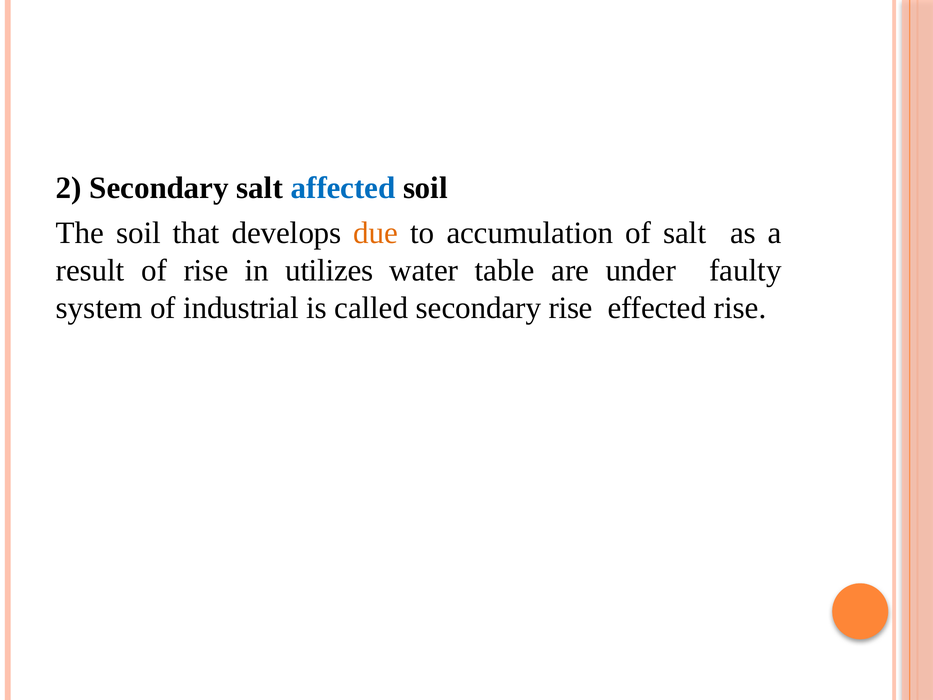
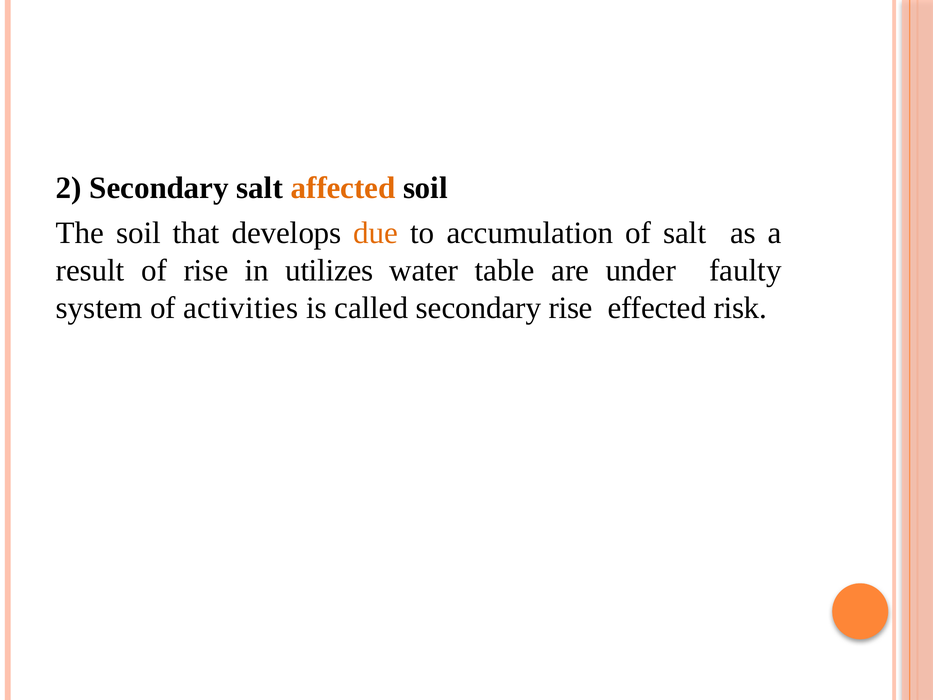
affected colour: blue -> orange (343, 188)
industrial: industrial -> activities (241, 308)
effected rise: rise -> risk (740, 308)
